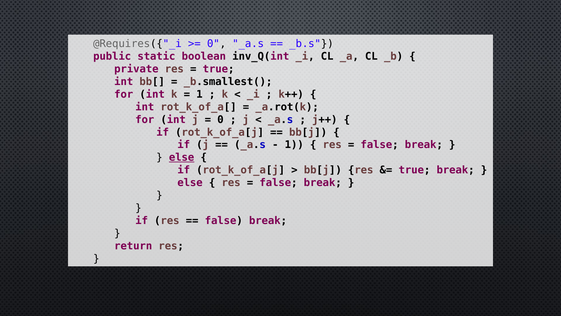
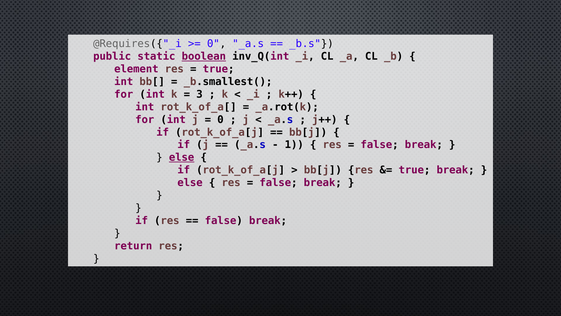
boolean underline: none -> present (204, 56)
private: private -> element (136, 69)
1: 1 -> 3 (199, 94)
